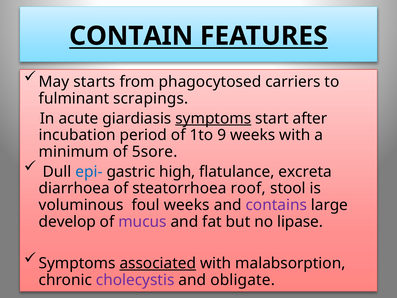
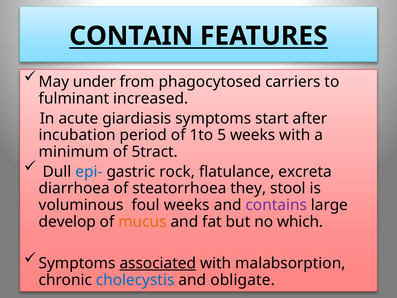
starts: starts -> under (94, 82)
scrapings: scrapings -> increased (151, 98)
symptoms underline: present -> none (213, 118)
9: 9 -> 5 (222, 135)
5sore: 5sore -> 5tract (155, 152)
high: high -> rock (177, 172)
roof: roof -> they (248, 188)
mucus colour: purple -> orange (142, 222)
lipase: lipase -> which (300, 222)
cholecystis colour: purple -> blue (135, 280)
